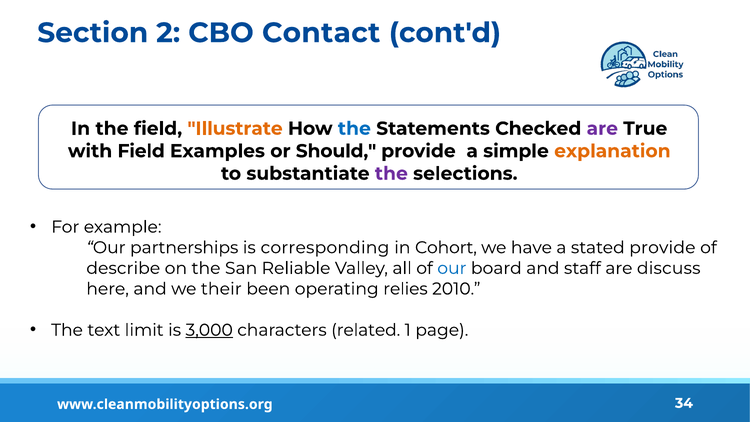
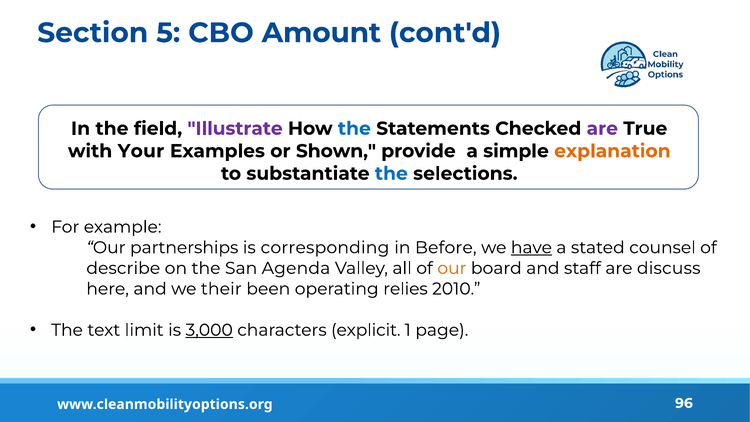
2: 2 -> 5 (168, 33)
Contact: Contact -> Amount (321, 33)
Illustrate colour: orange -> purple (235, 129)
with Field: Field -> Your (141, 151)
Should: Should -> Shown (336, 151)
the colour: purple -> blue (391, 174)
Cohort: Cohort -> Before (446, 248)
have underline: none -> present (531, 248)
stated provide: provide -> counsel (662, 248)
Reliable: Reliable -> Agenda (296, 268)
our colour: blue -> orange (452, 268)
related: related -> explicit (366, 330)
34: 34 -> 96 (684, 403)
